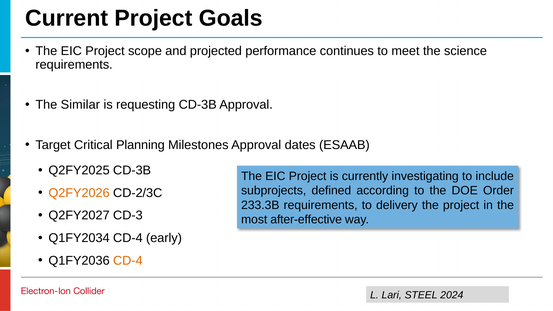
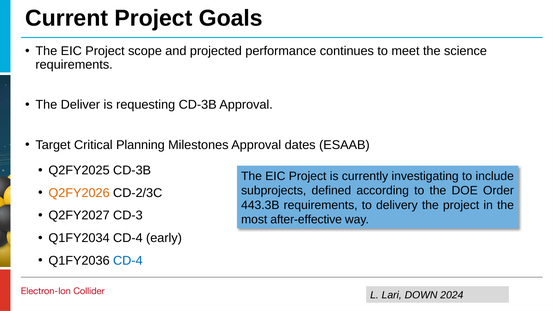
Similar: Similar -> Deliver (80, 105)
233.3B: 233.3B -> 443.3B (260, 205)
CD-4 colour: orange -> blue (128, 261)
STEEL: STEEL -> DOWN (421, 295)
